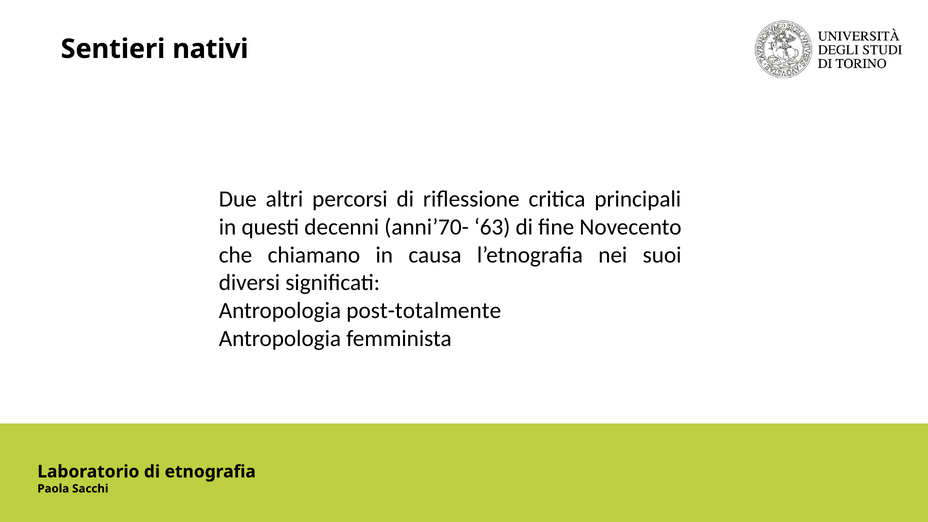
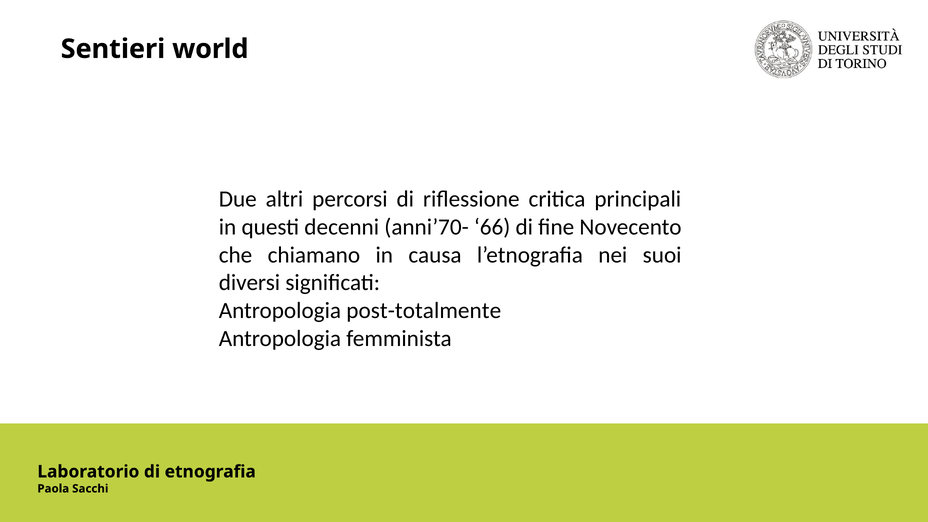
nativi: nativi -> world (210, 49)
63: 63 -> 66 (492, 227)
